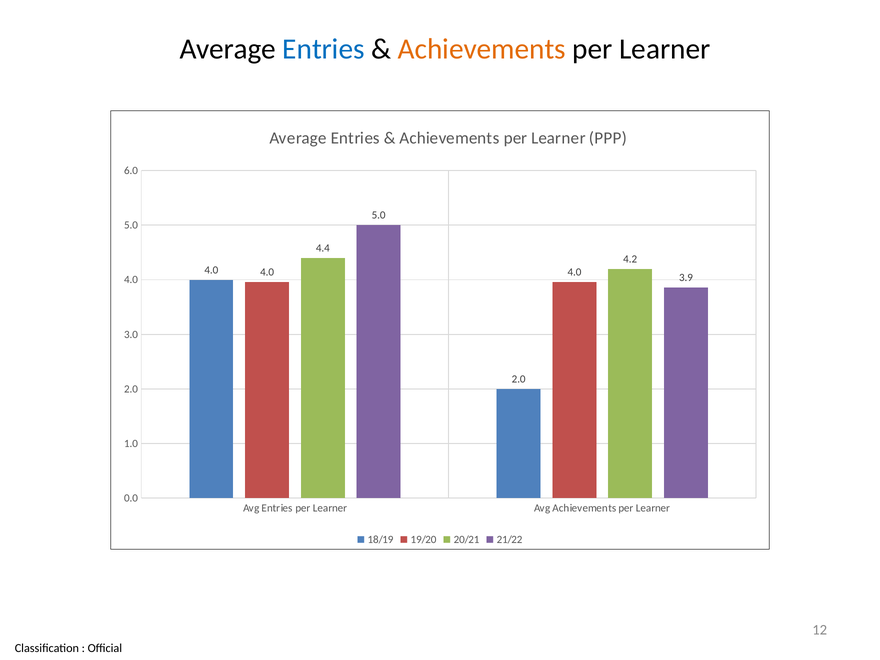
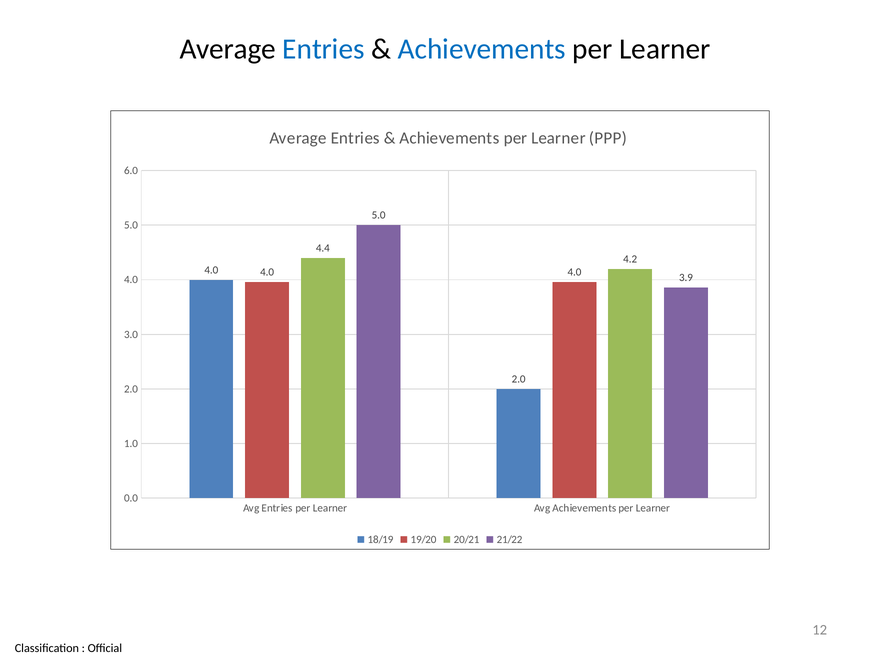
Achievements colour: orange -> blue (482, 49)
